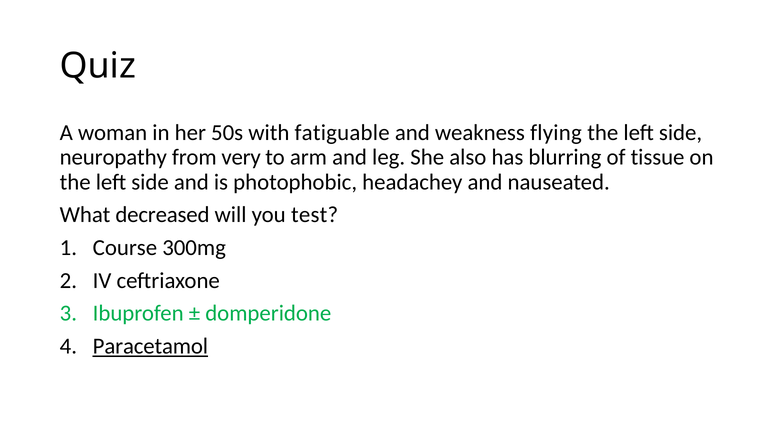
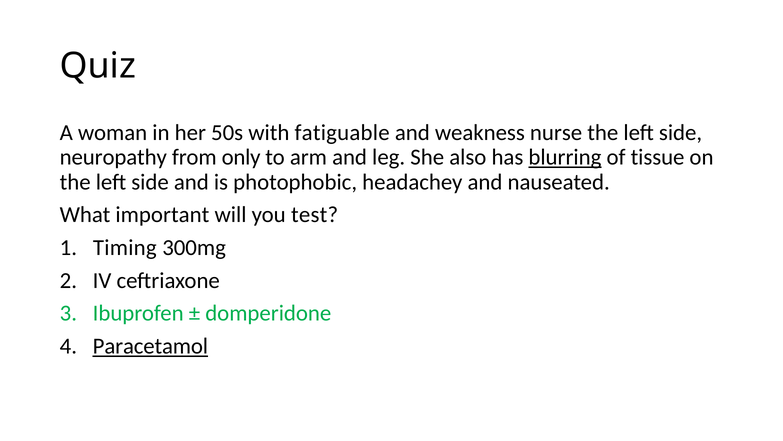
flying: flying -> nurse (556, 132)
very: very -> only (241, 157)
blurring underline: none -> present (565, 157)
decreased: decreased -> important (162, 215)
Course: Course -> Timing (125, 247)
